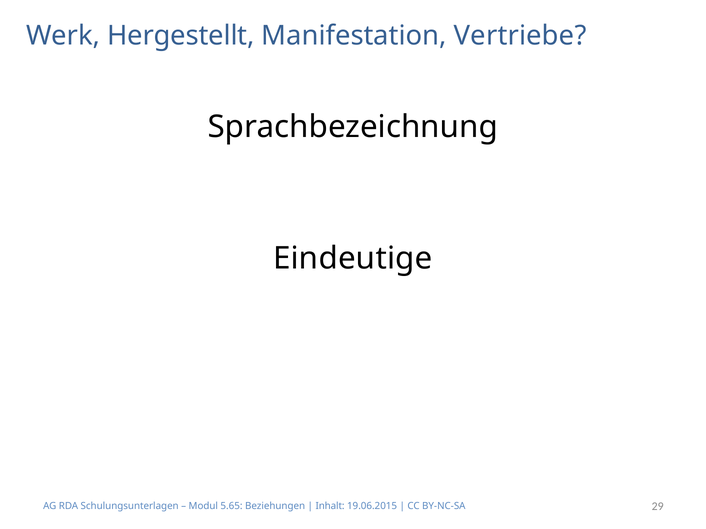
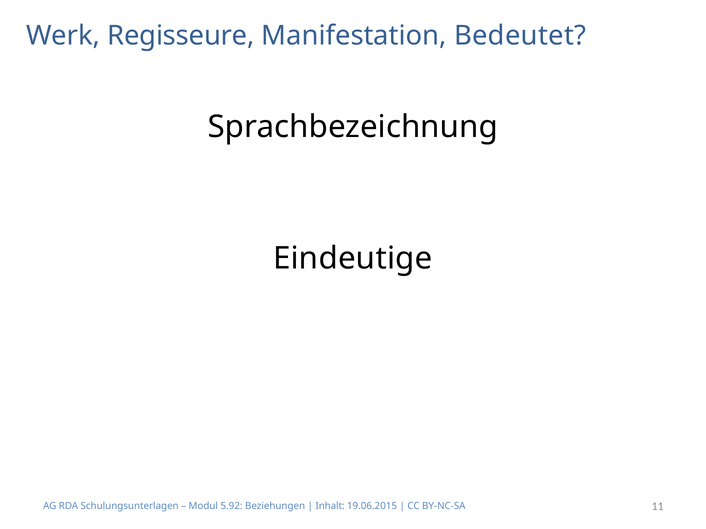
Hergestellt: Hergestellt -> Regisseure (181, 36)
Vertriebe: Vertriebe -> Bedeutet (520, 36)
5.65: 5.65 -> 5.92 (232, 506)
29: 29 -> 11 (658, 507)
